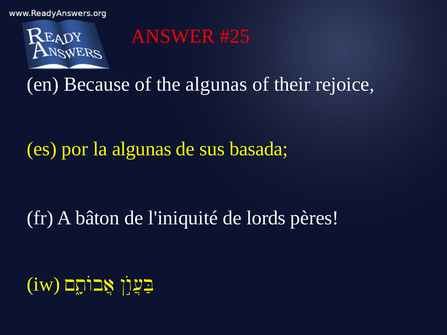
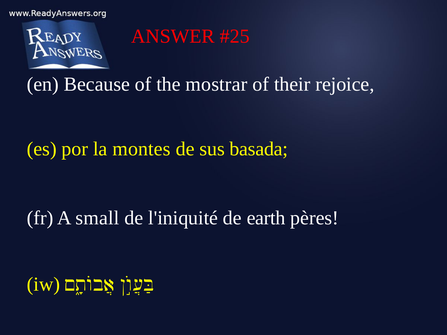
the algunas: algunas -> mostrar (217, 84)
la algunas: algunas -> montes (142, 149)
bâton: bâton -> small (97, 218)
lords: lords -> earth (266, 218)
